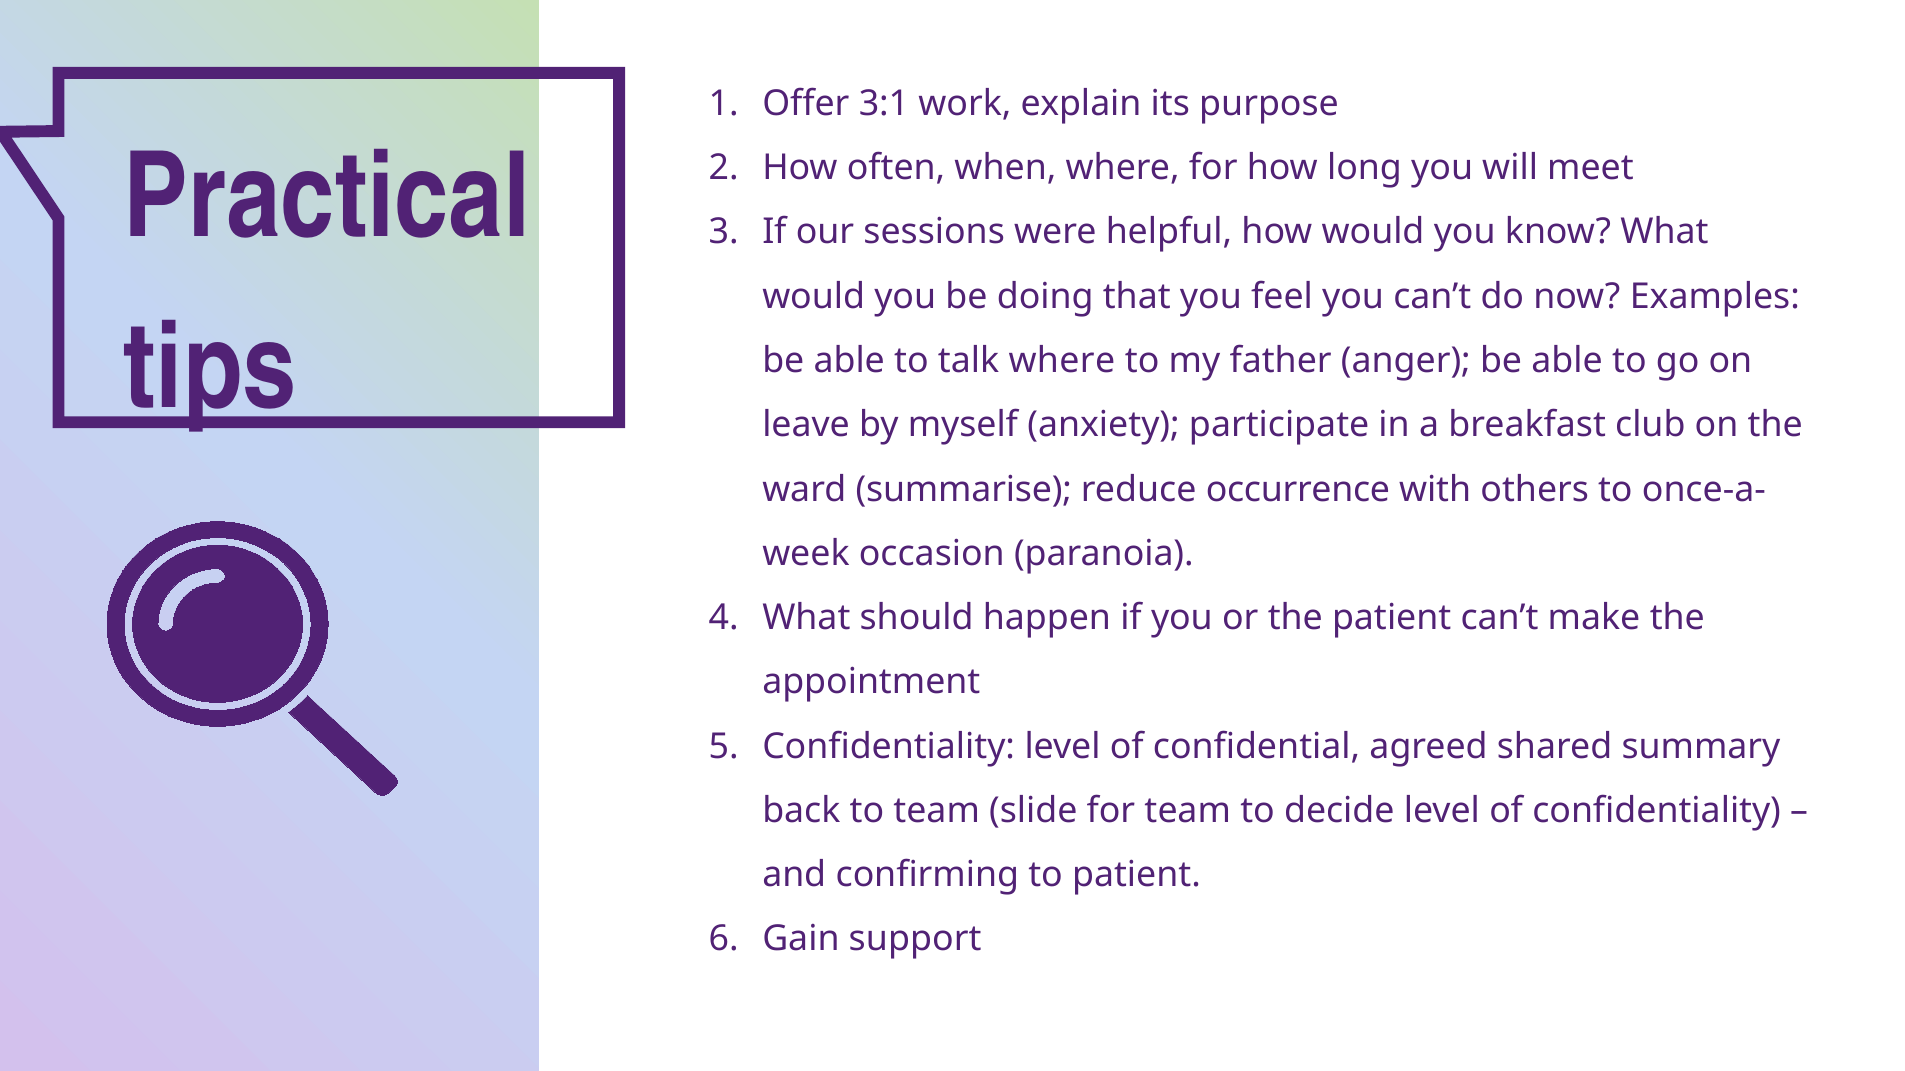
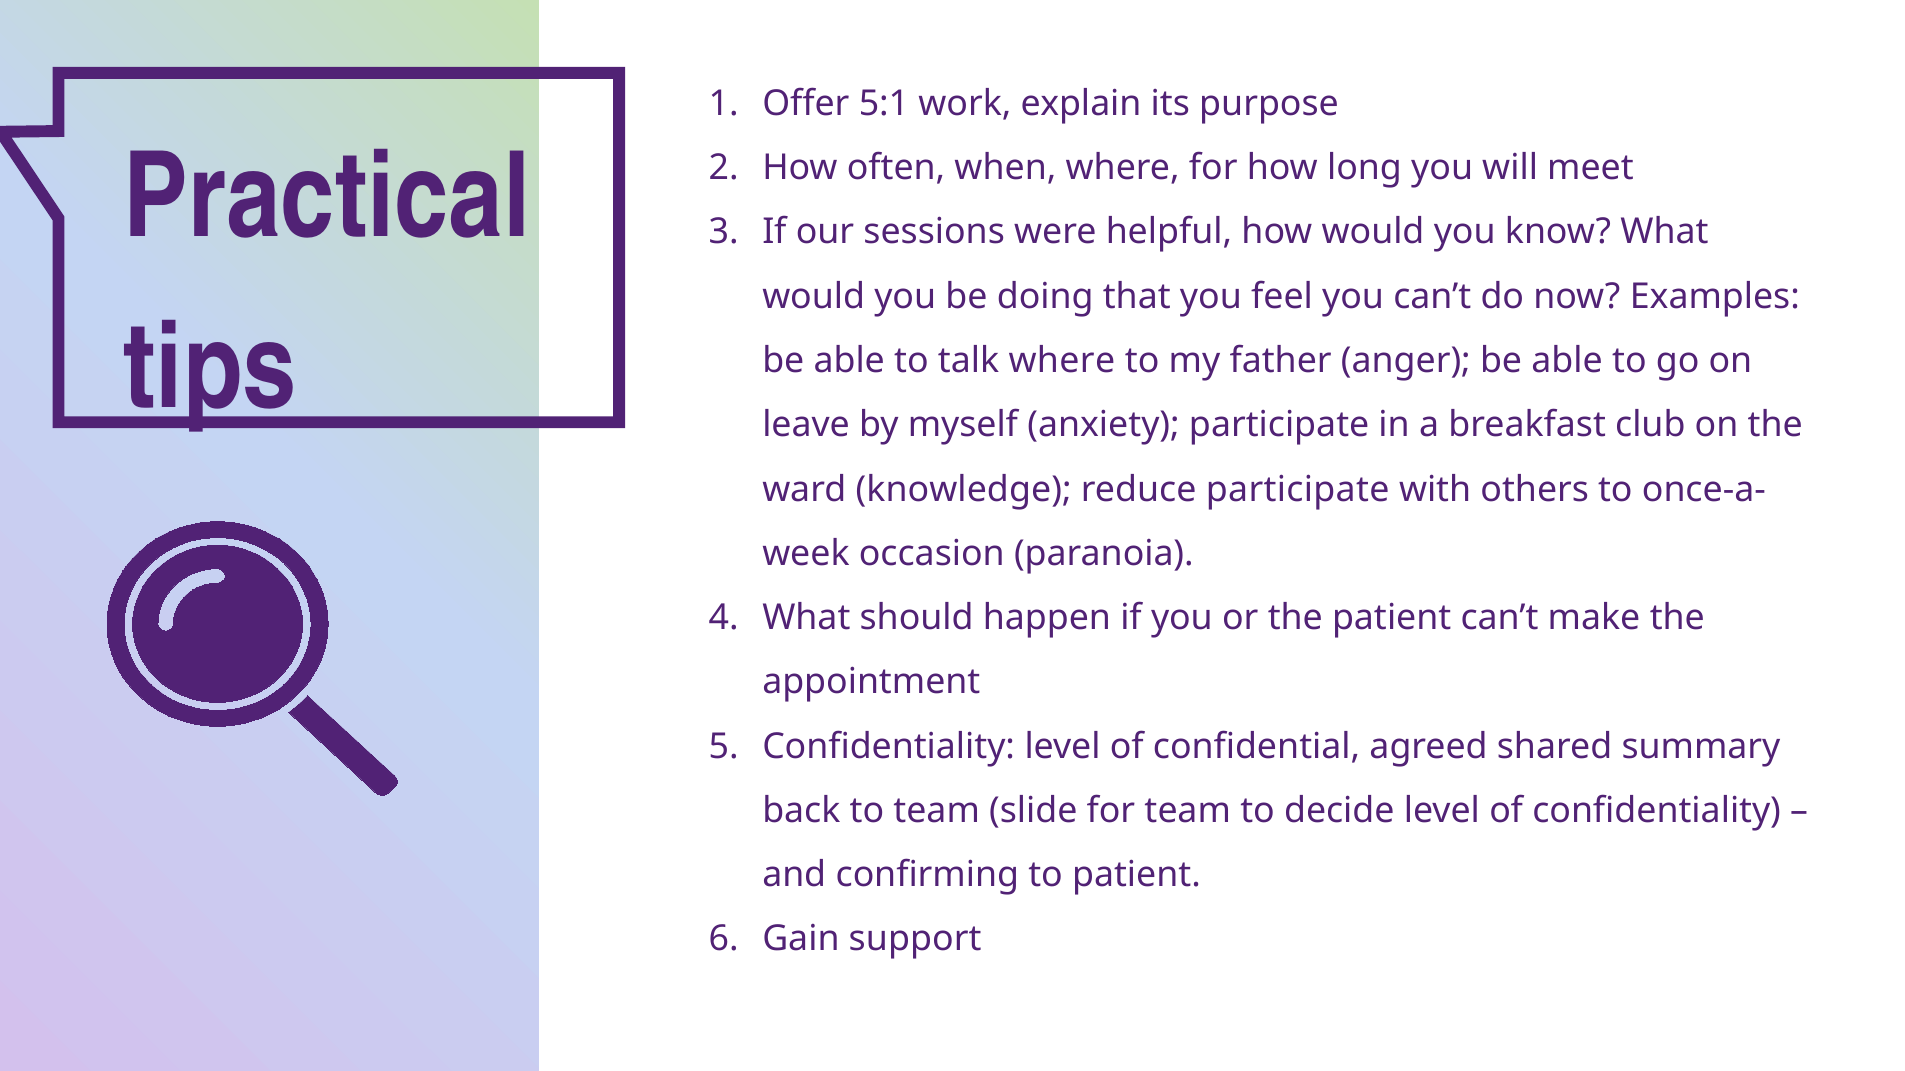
3:1: 3:1 -> 5:1 (884, 104)
summarise: summarise -> knowledge (964, 490)
reduce occurrence: occurrence -> participate (1298, 490)
